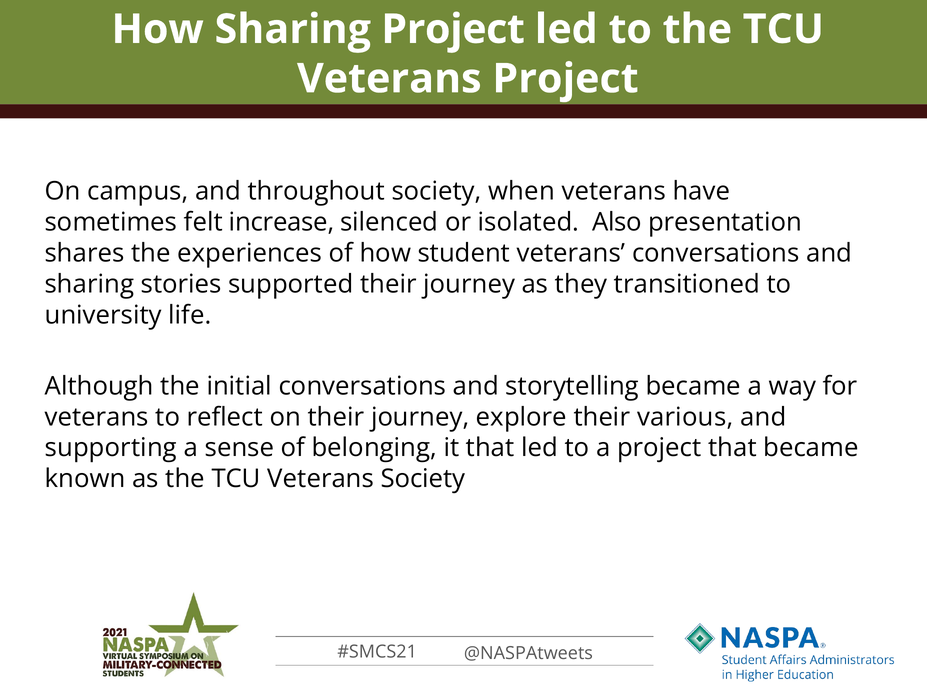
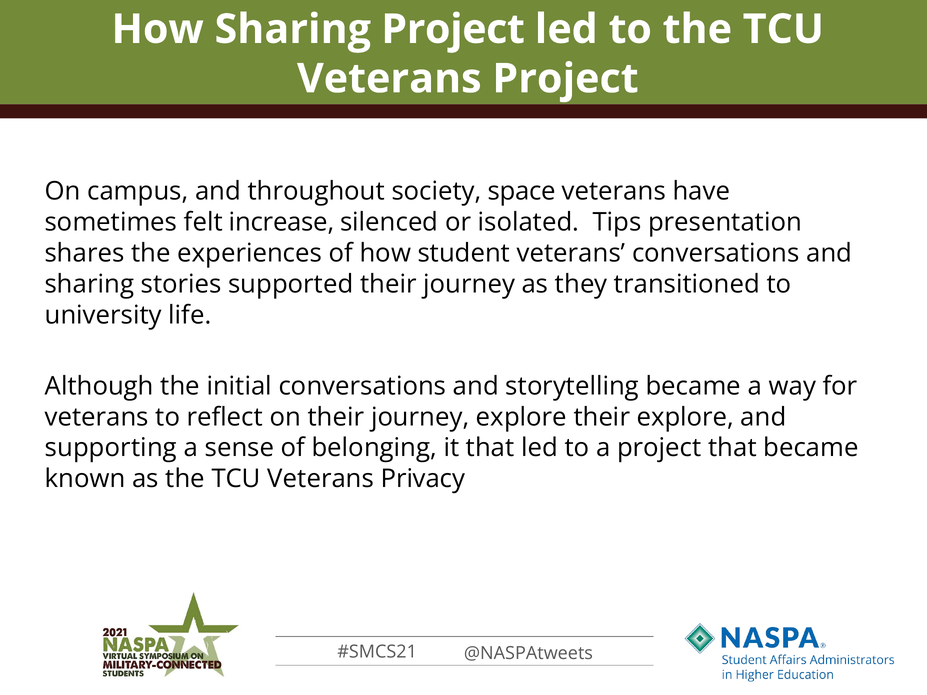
when: when -> space (522, 191)
Also: Also -> Tips (617, 222)
their various: various -> explore (685, 417)
Veterans Society: Society -> Privacy (423, 479)
